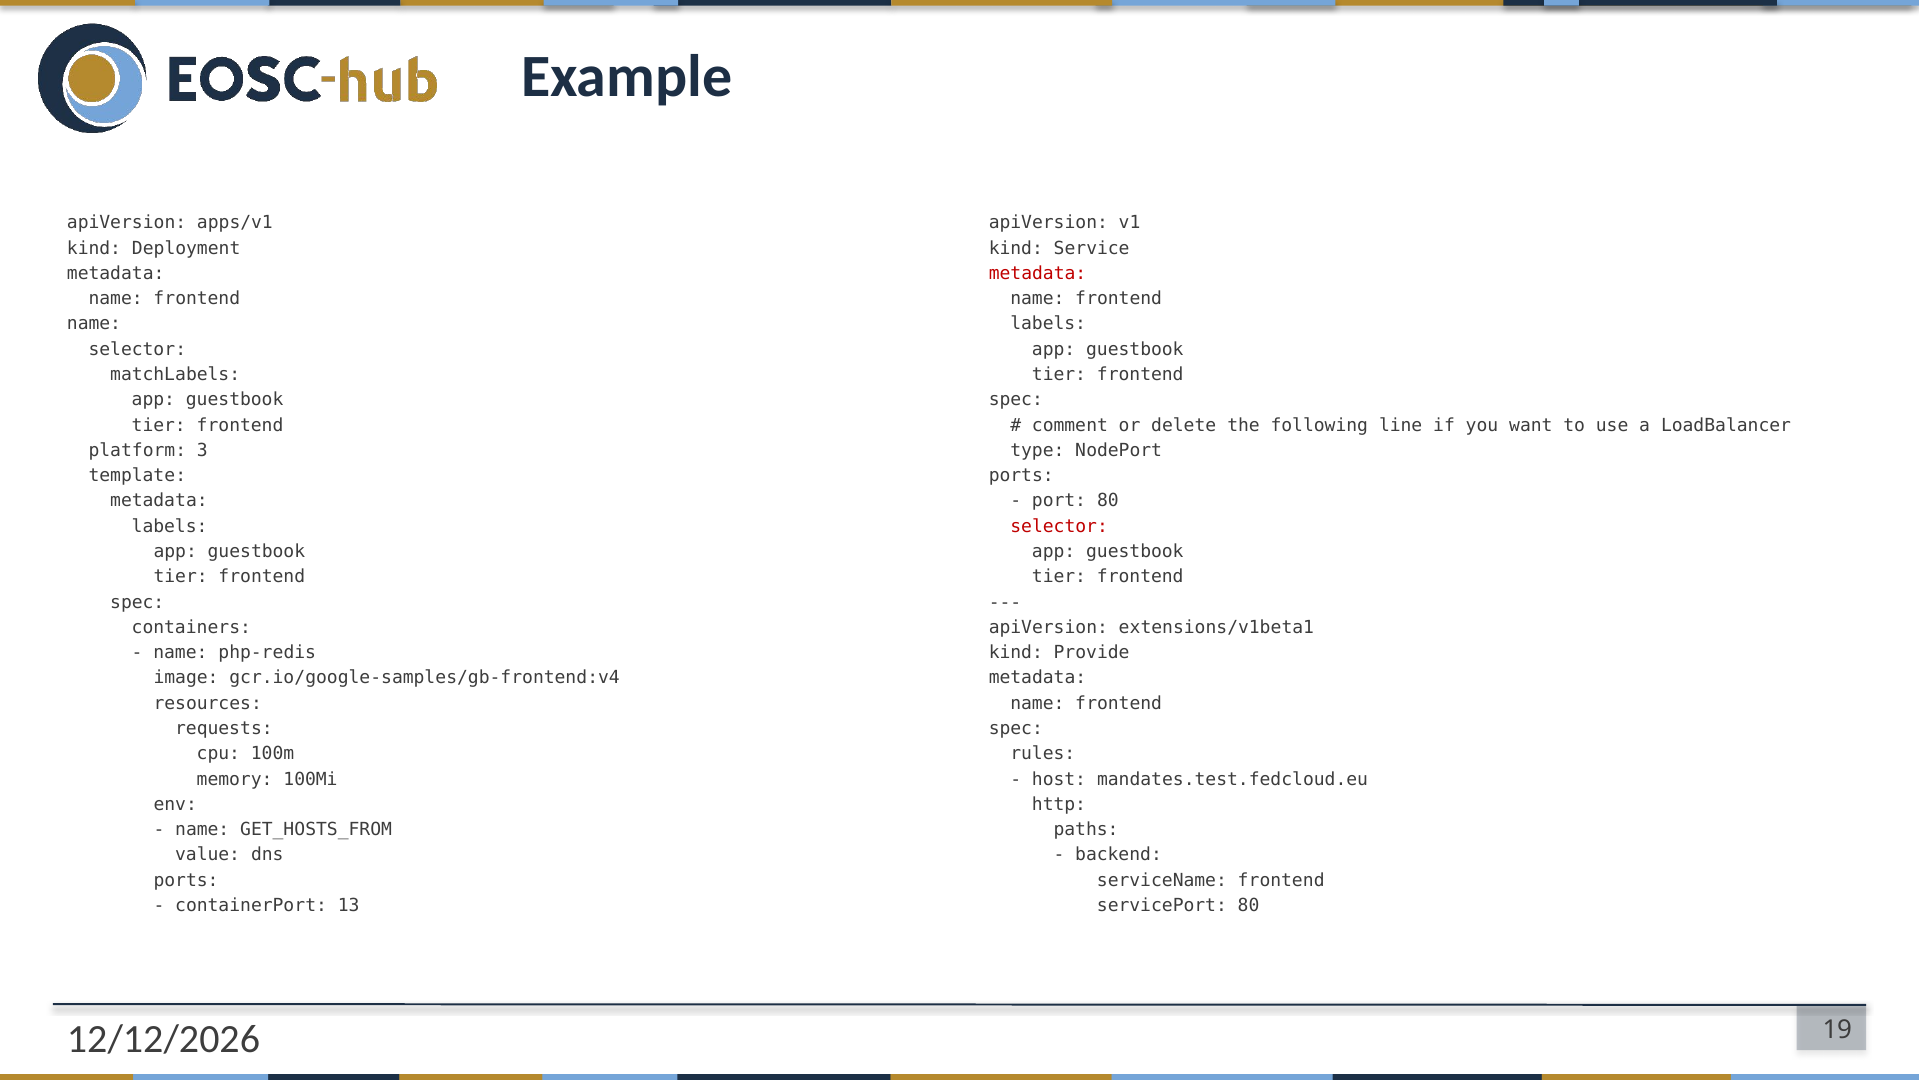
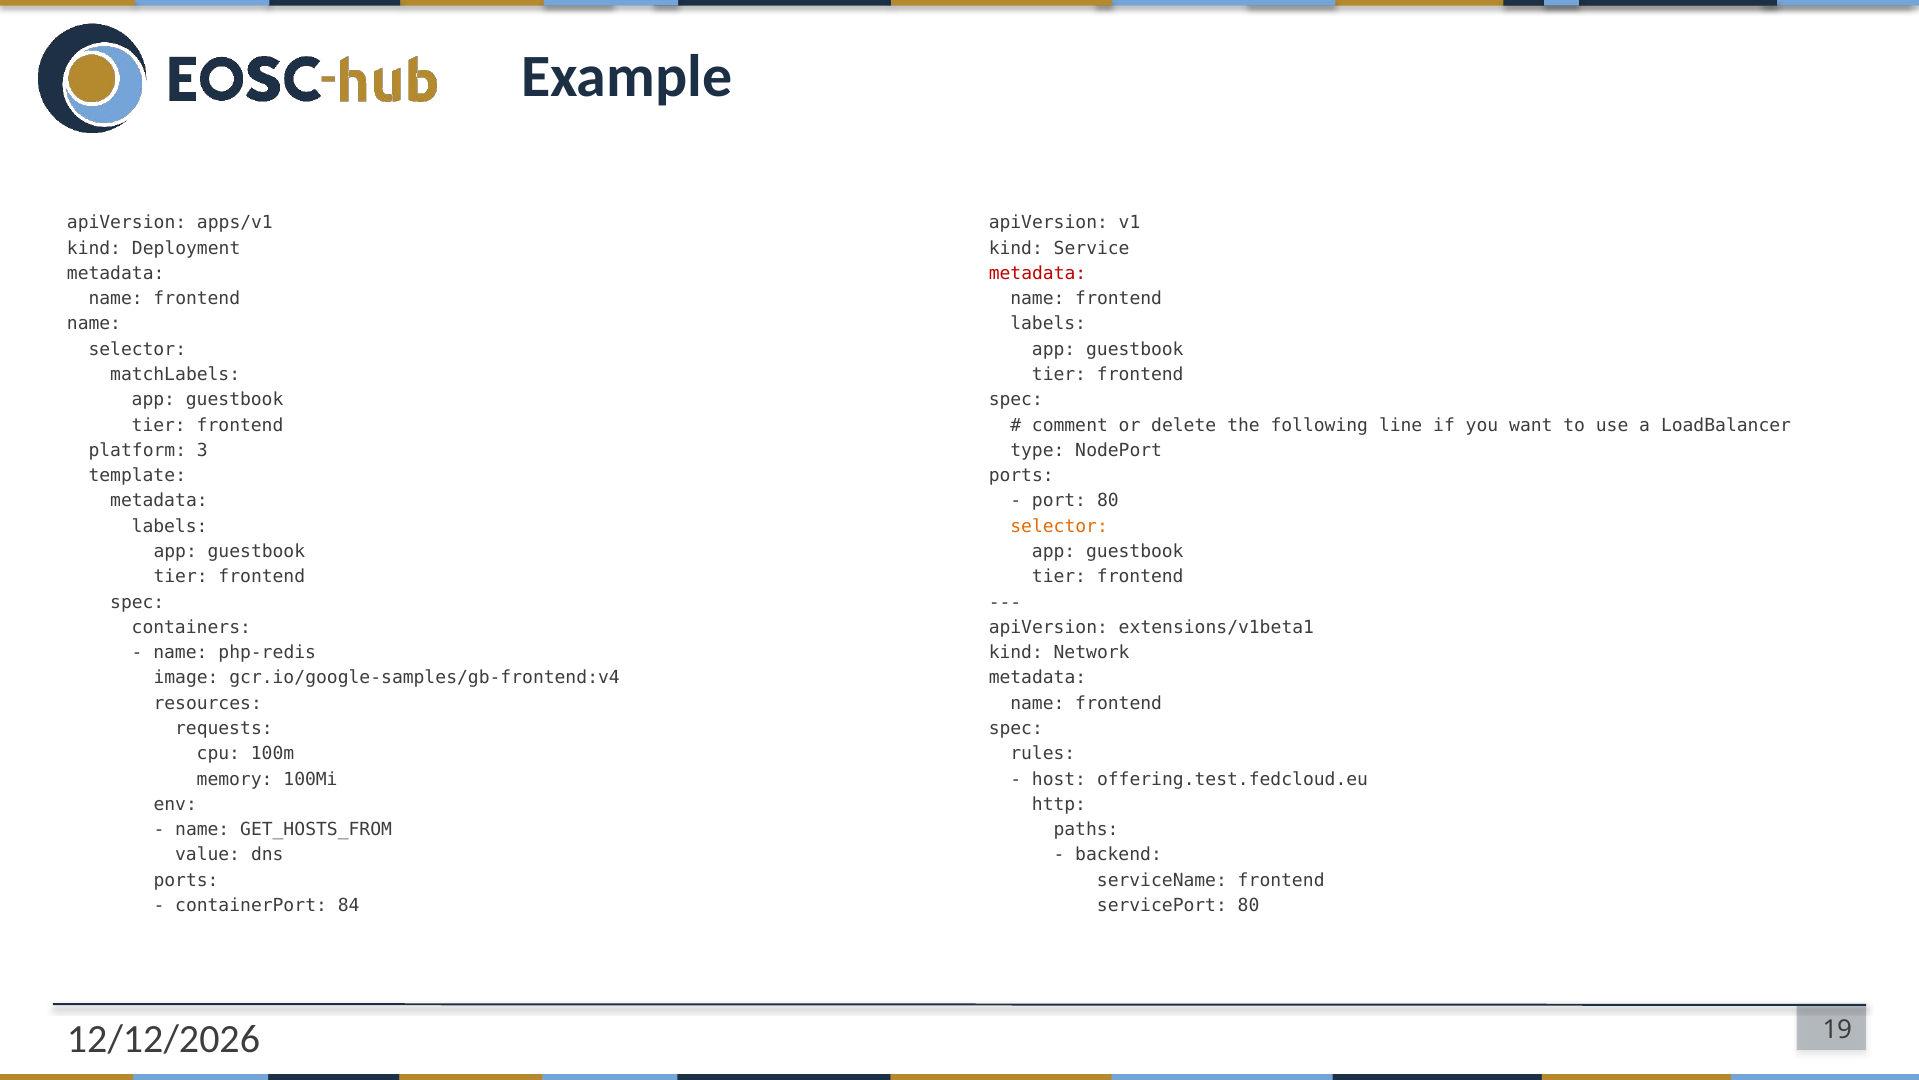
selector colour: red -> orange (1059, 526)
Provide: Provide -> Network (1092, 652)
mandates.test.fedcloud.eu: mandates.test.fedcloud.eu -> offering.test.fedcloud.eu (1233, 779)
13: 13 -> 84 (349, 905)
